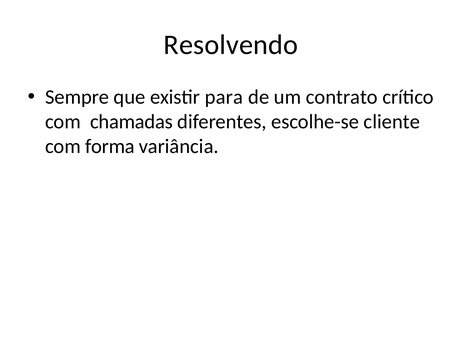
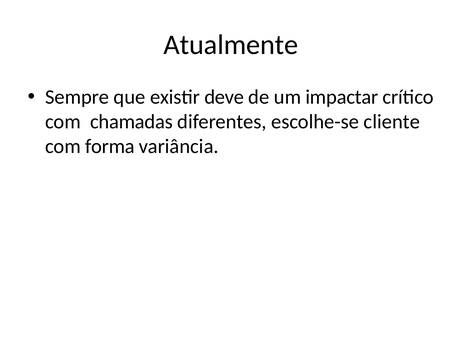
Resolvendo: Resolvendo -> Atualmente (231, 45)
para: para -> deve (224, 97)
contrato: contrato -> impactar (342, 97)
